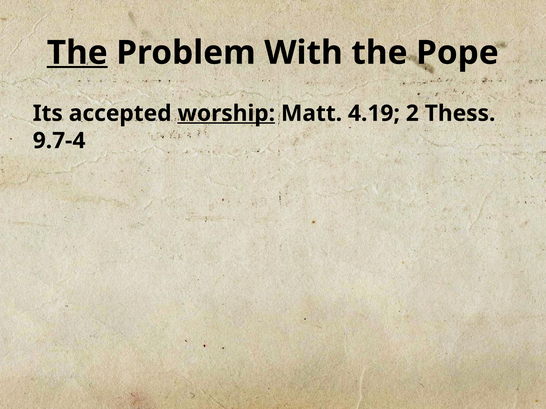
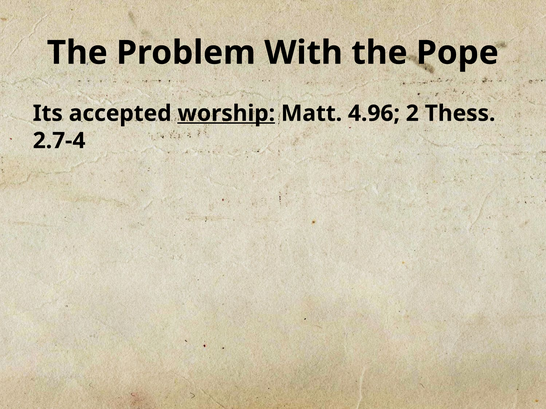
The underline: present -> none (77, 53)
4.19: 4.19 -> 4.96 (374, 114)
9.7-4: 9.7-4 -> 2.7-4 (59, 141)
